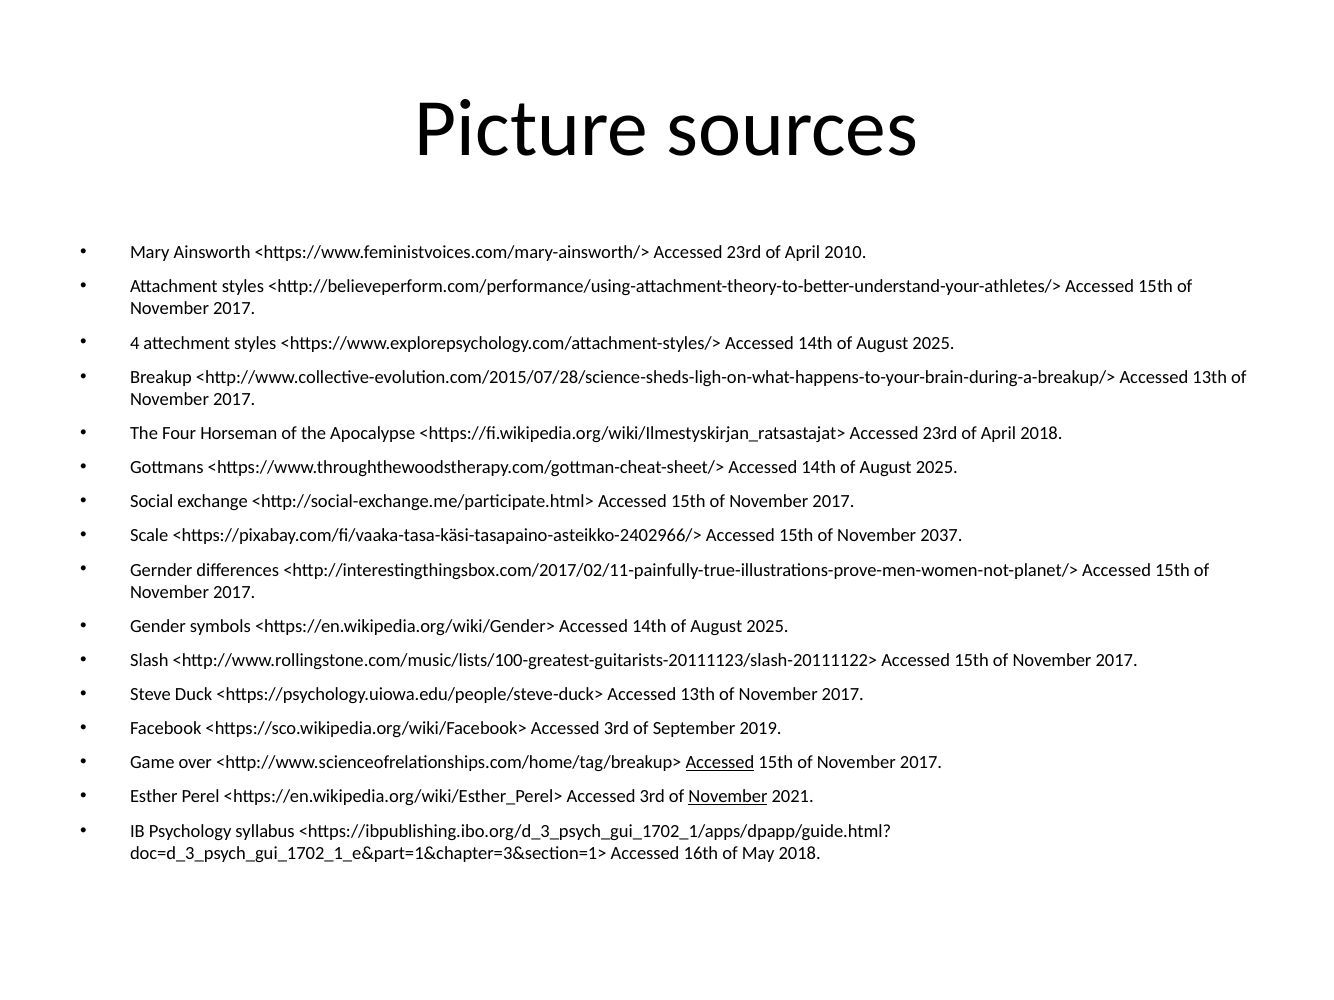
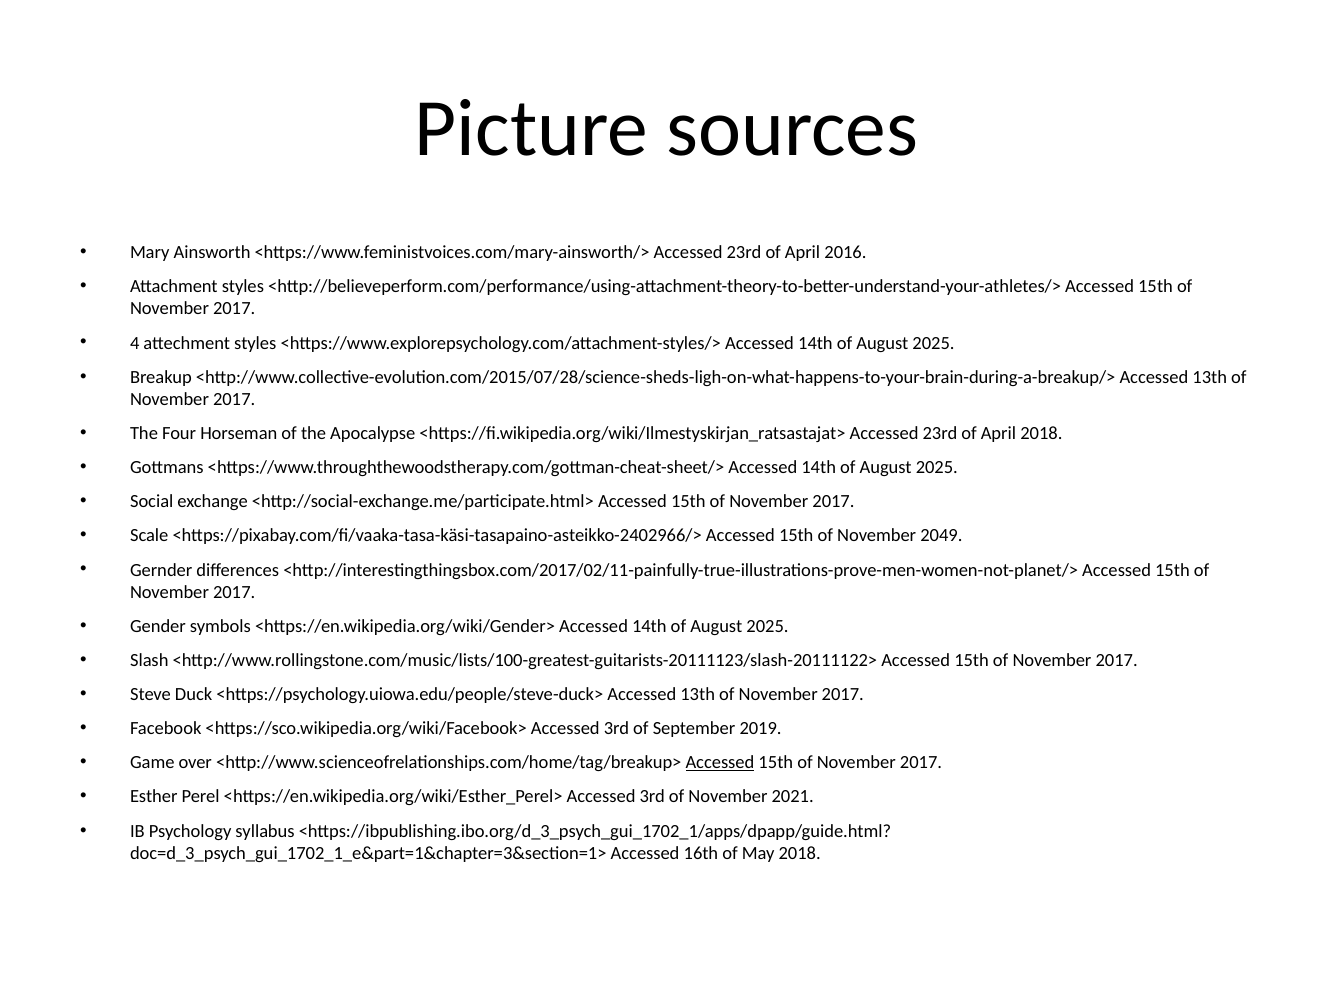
2010: 2010 -> 2016 (845, 253)
2037: 2037 -> 2049 (941, 536)
November underline: present -> none (728, 797)
